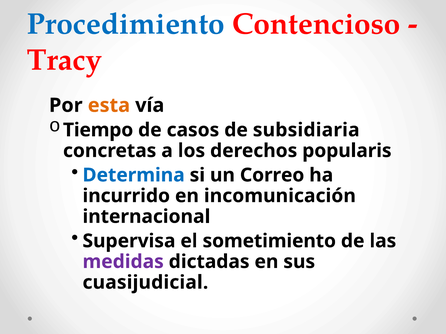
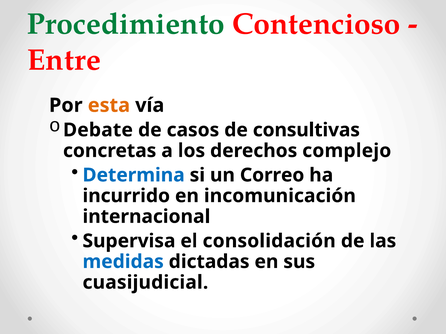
Procedimiento colour: blue -> green (126, 24)
Tracy: Tracy -> Entre (64, 60)
Tiempo: Tiempo -> Debate (98, 130)
subsidiaria: subsidiaria -> consultivas (306, 130)
popularis: popularis -> complejo (347, 151)
sometimiento: sometimiento -> consolidación (269, 241)
medidas colour: purple -> blue (123, 262)
